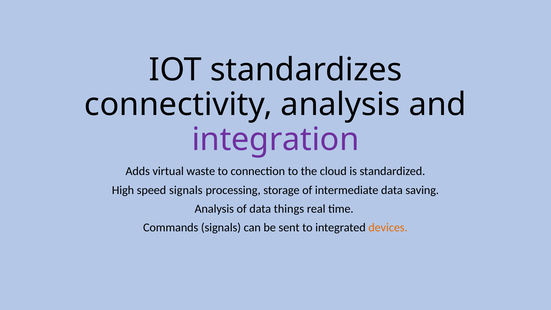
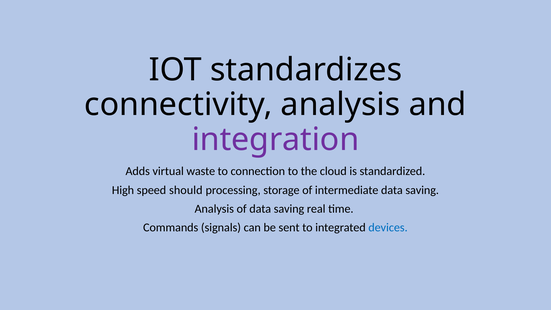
speed signals: signals -> should (186, 190)
of data things: things -> saving (289, 209)
devices colour: orange -> blue (388, 228)
